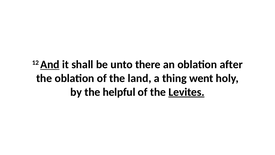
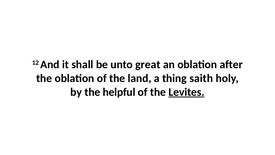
And underline: present -> none (50, 64)
there: there -> great (148, 64)
went: went -> saith (201, 78)
